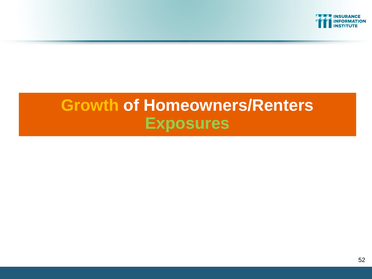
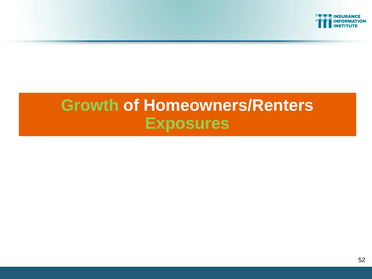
Growth colour: yellow -> light green (90, 105)
